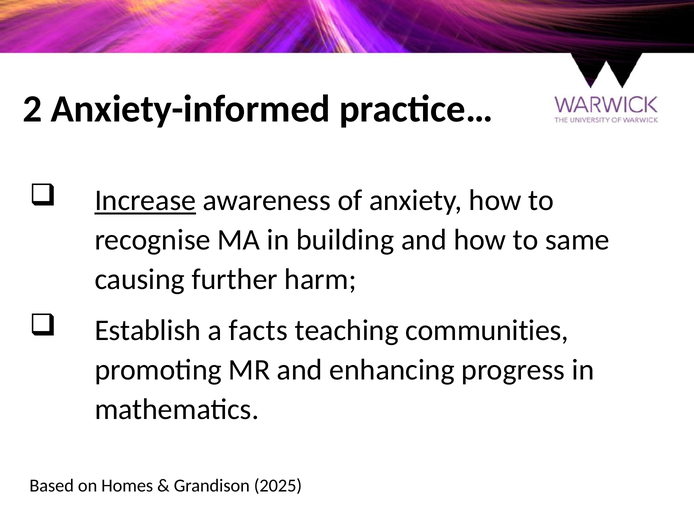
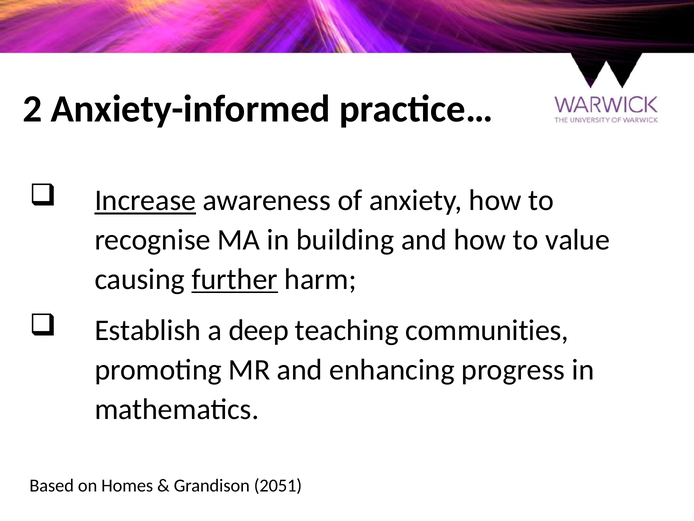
same: same -> value (578, 240)
further underline: none -> present (235, 279)
facts: facts -> deep (259, 330)
2025: 2025 -> 2051 (278, 485)
